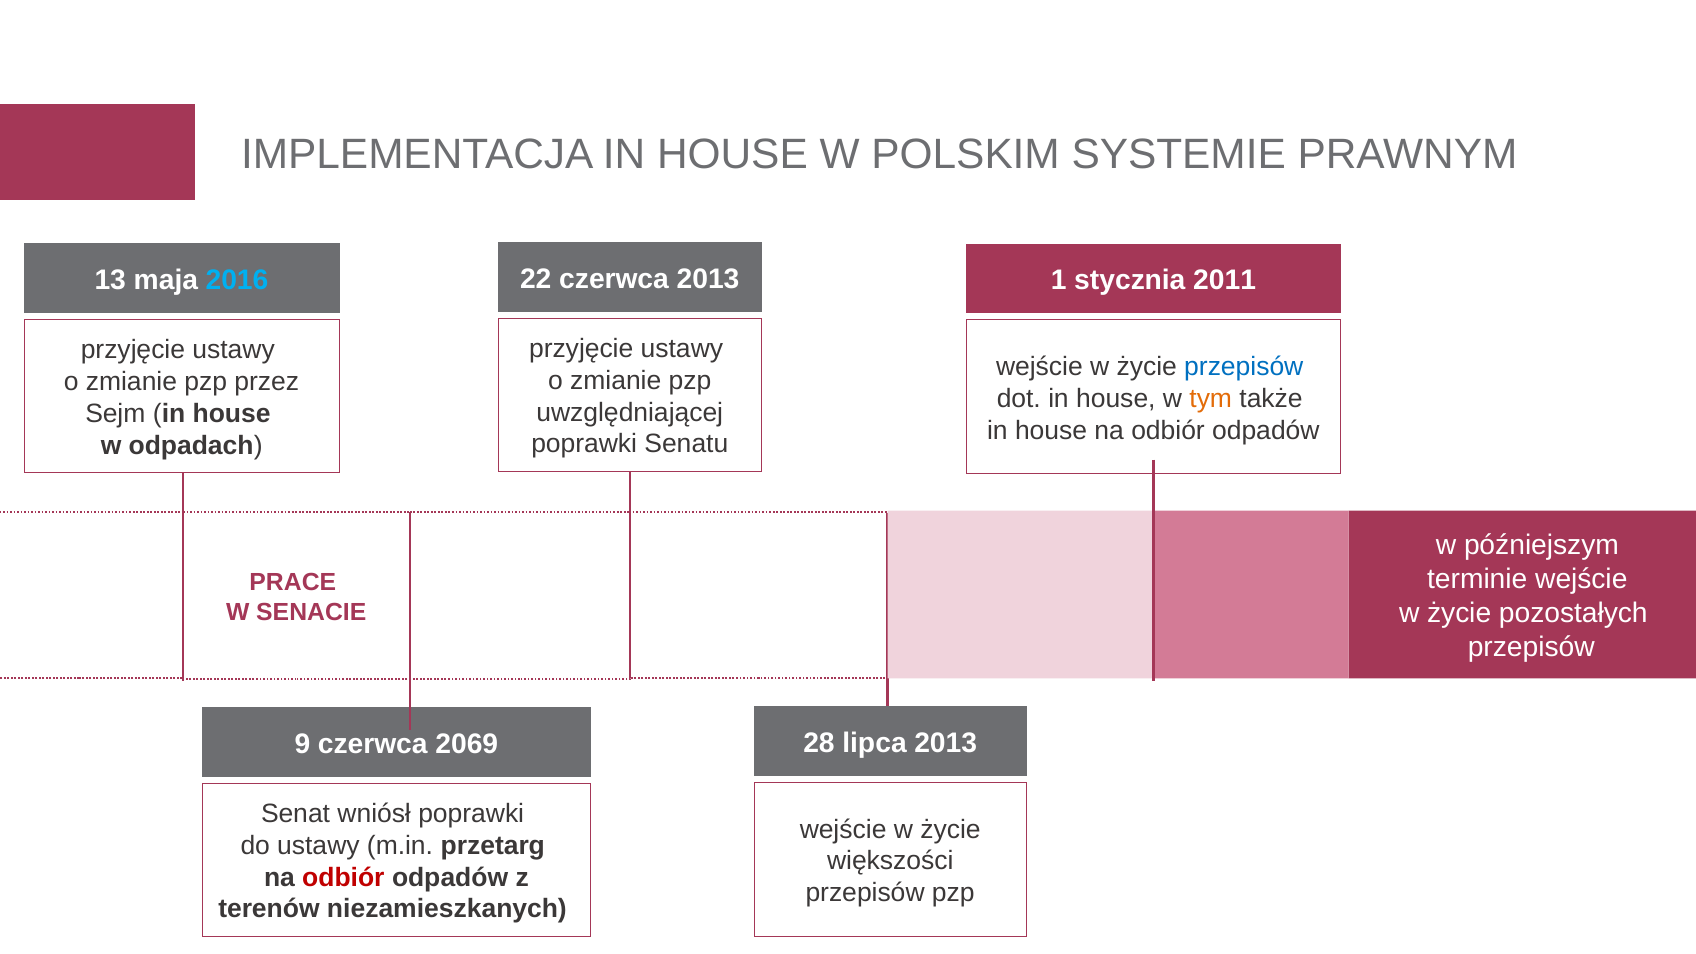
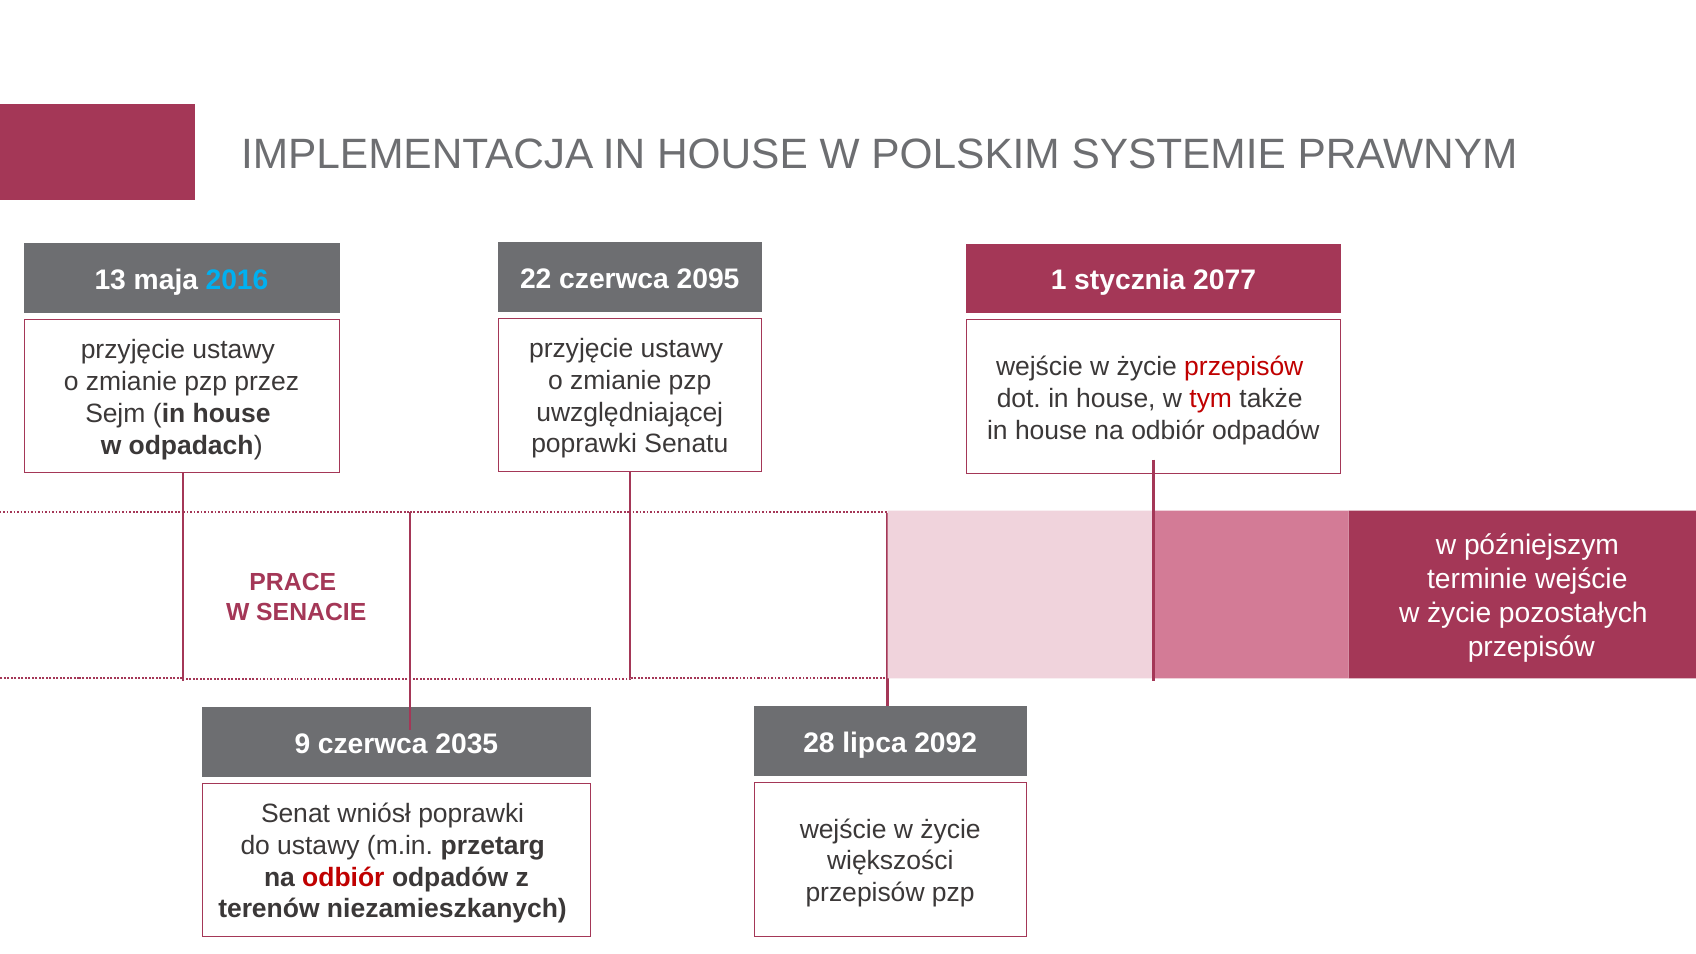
czerwca 2013: 2013 -> 2095 (708, 279)
2011: 2011 -> 2077 (1225, 280)
przepisów colour: blue -> red (1244, 367)
tym colour: orange -> red (1211, 398)
lipca 2013: 2013 -> 2092 (946, 743)
2069: 2069 -> 2035 (467, 744)
